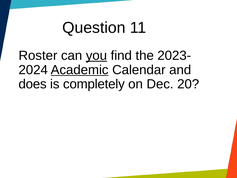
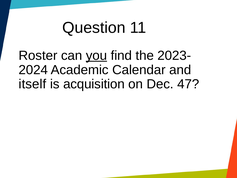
Academic underline: present -> none (80, 70)
does: does -> itself (32, 84)
completely: completely -> acquisition (94, 84)
20: 20 -> 47 (188, 84)
